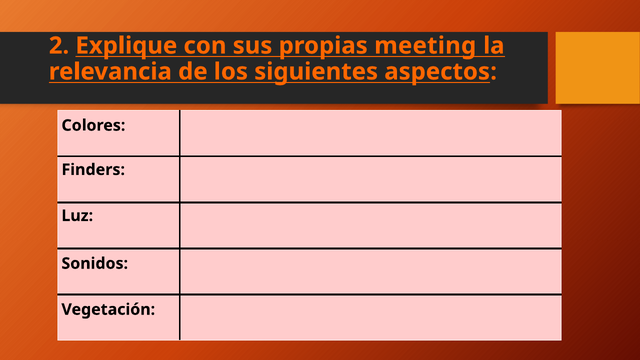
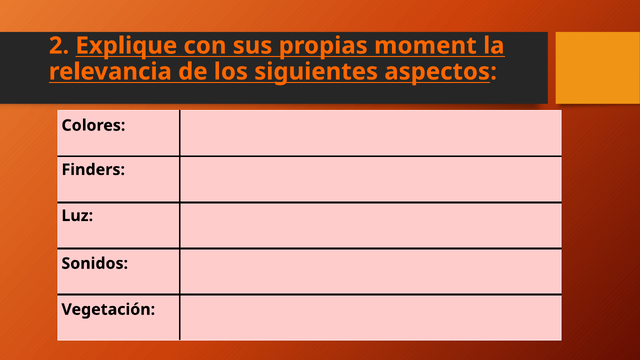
meeting: meeting -> moment (425, 46)
